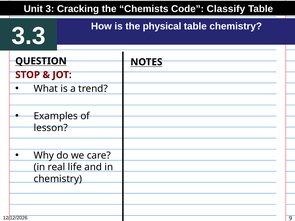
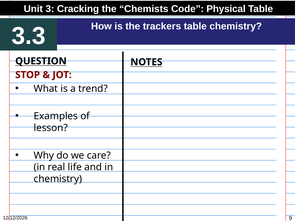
Classify: Classify -> Physical (226, 9)
physical: physical -> trackers (162, 26)
